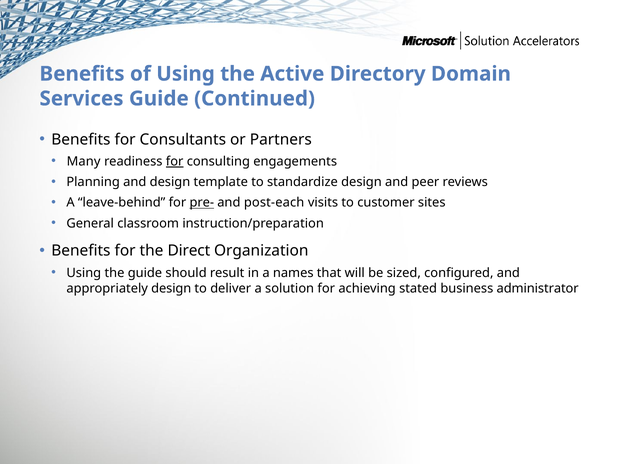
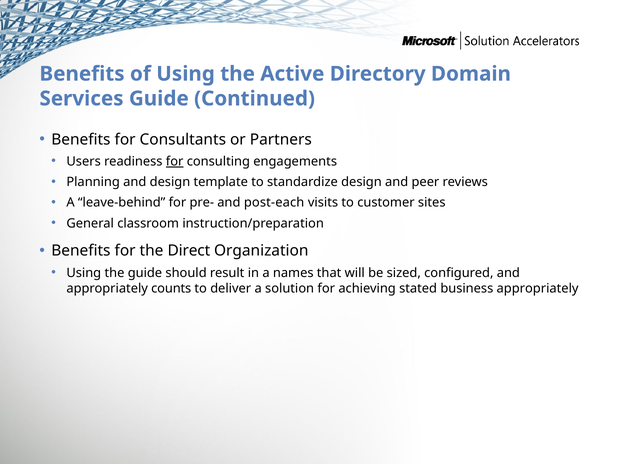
Many: Many -> Users (84, 161)
pre- underline: present -> none (202, 203)
appropriately design: design -> counts (171, 288)
business administrator: administrator -> appropriately (538, 288)
